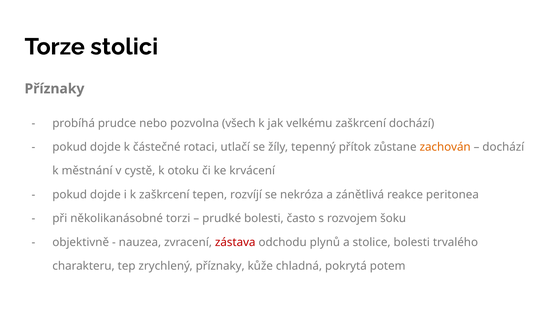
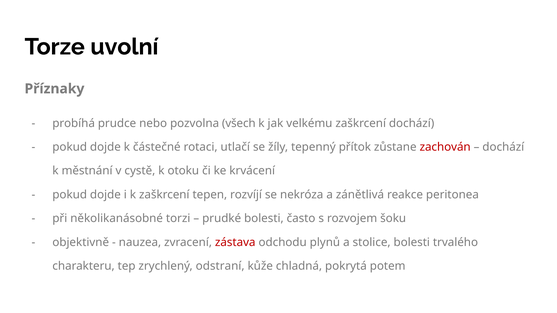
stolici: stolici -> uvolní (124, 47)
zachován colour: orange -> red (445, 147)
zrychlený příznaky: příznaky -> odstraní (220, 266)
